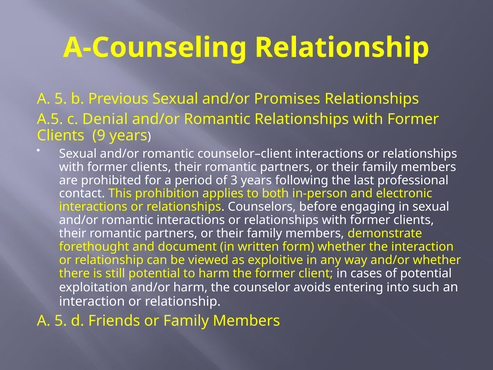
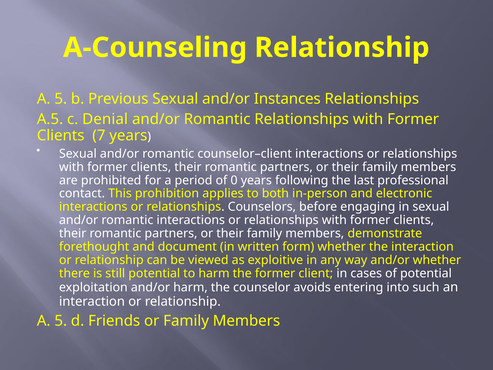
Promises: Promises -> Instances (287, 99)
9: 9 -> 7 (99, 136)
3: 3 -> 0 (234, 180)
